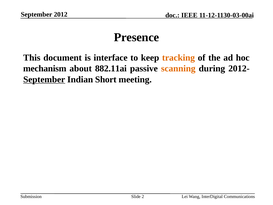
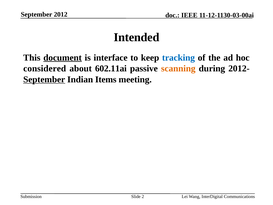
Presence: Presence -> Intended (137, 37)
document underline: none -> present (63, 58)
tracking colour: orange -> blue (178, 58)
mechanism: mechanism -> considered (45, 68)
882.11ai: 882.11ai -> 602.11ai (111, 68)
Short: Short -> Items (106, 79)
